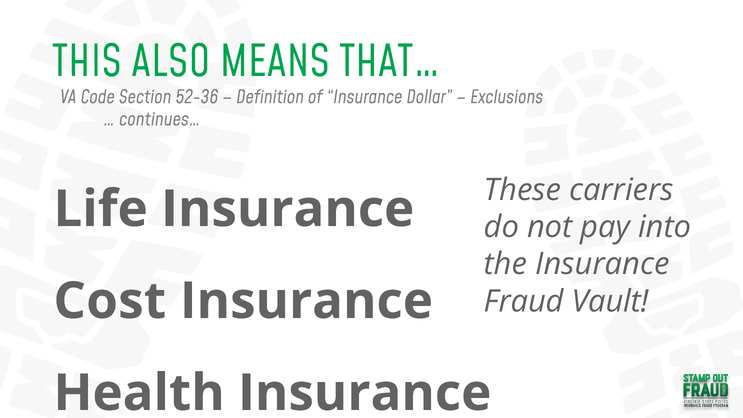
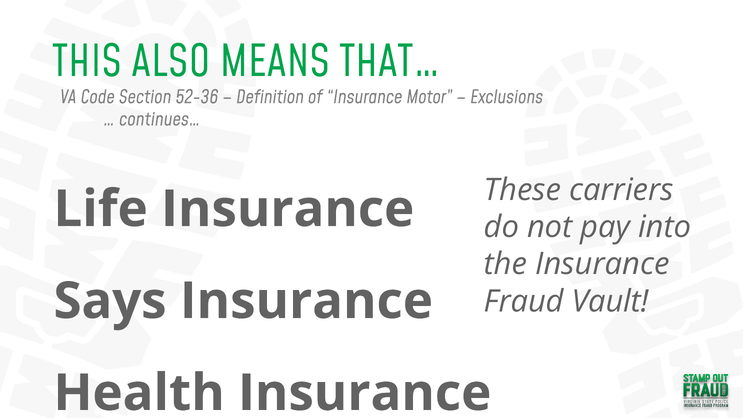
Dollar: Dollar -> Motor (429, 97)
Cost: Cost -> Says (110, 301)
